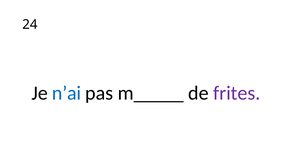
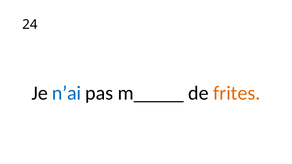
frites colour: purple -> orange (237, 93)
